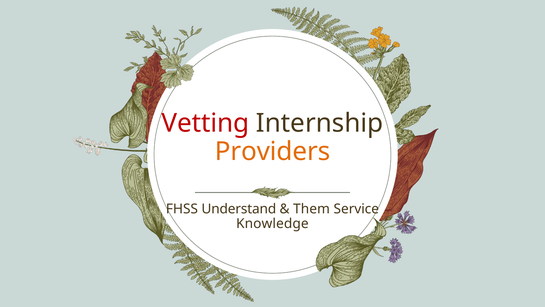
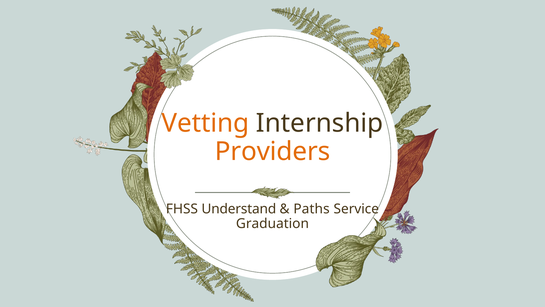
Vetting colour: red -> orange (205, 123)
Them: Them -> Paths (312, 209)
Knowledge: Knowledge -> Graduation (272, 223)
